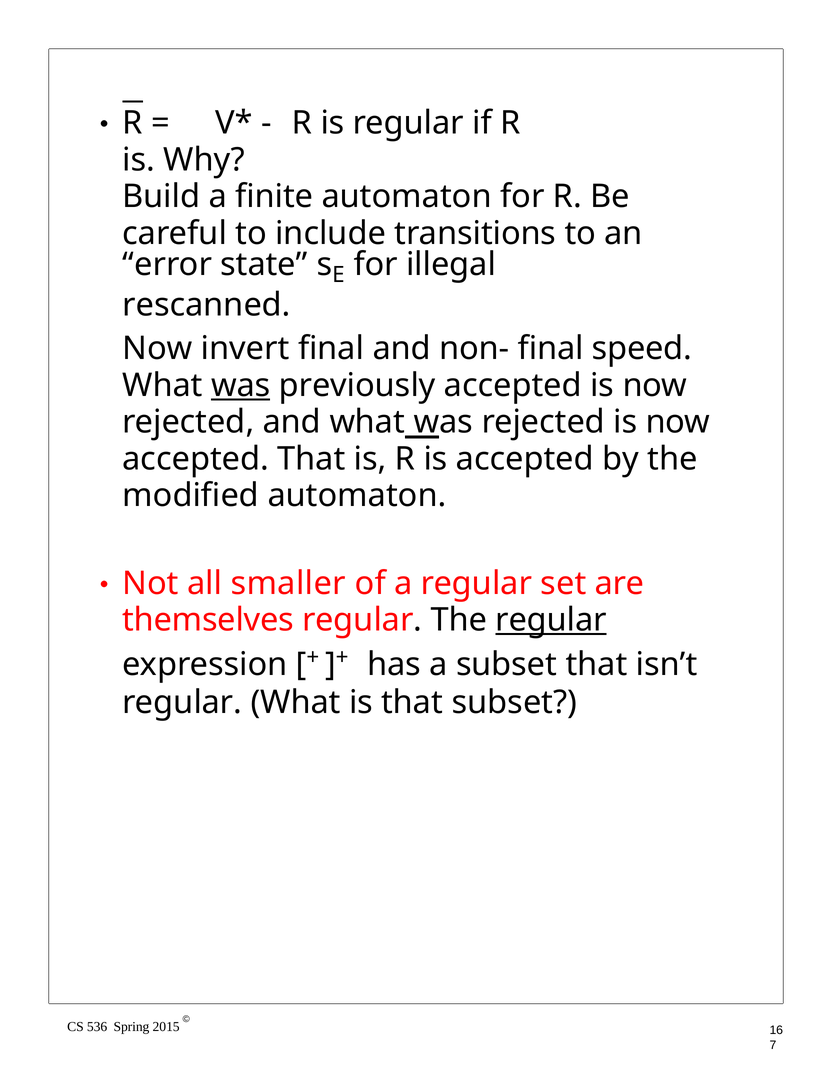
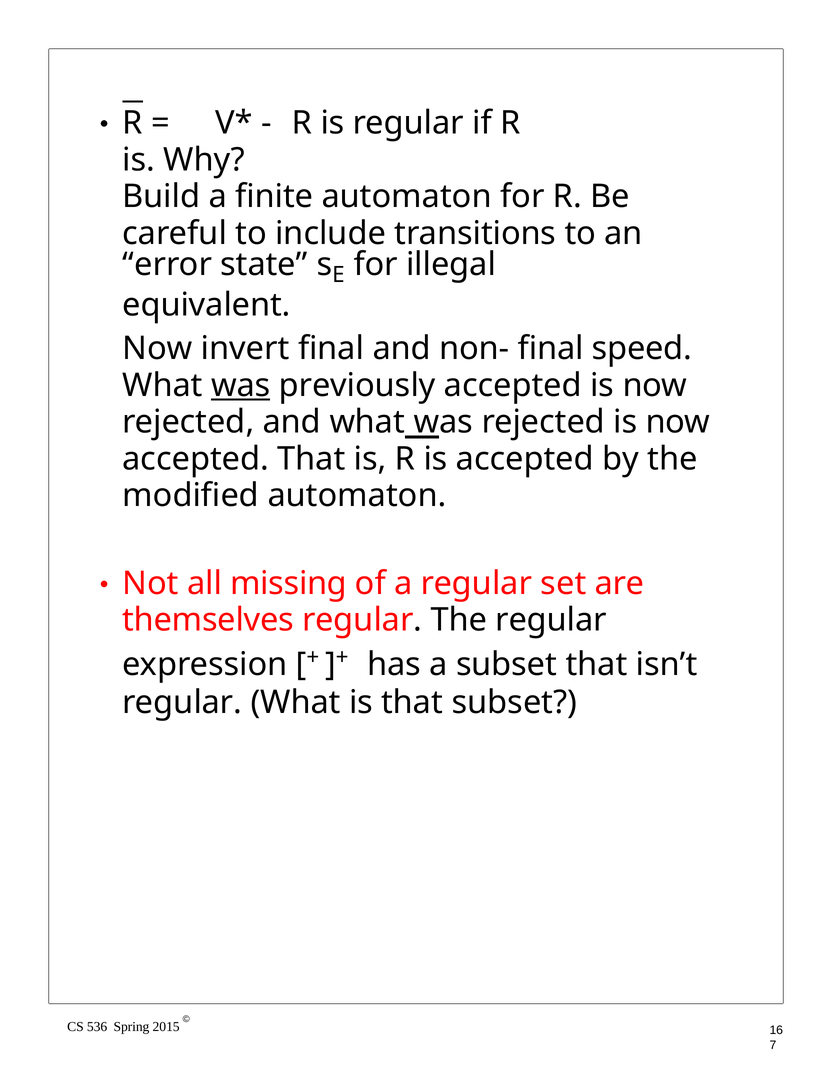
rescanned: rescanned -> equivalent (206, 305)
smaller: smaller -> missing (289, 583)
regular underline: present -> none (551, 620)
